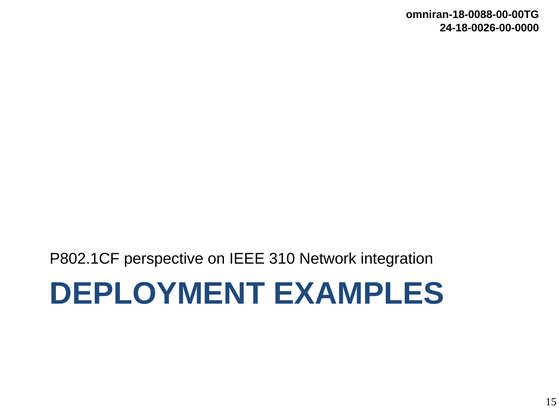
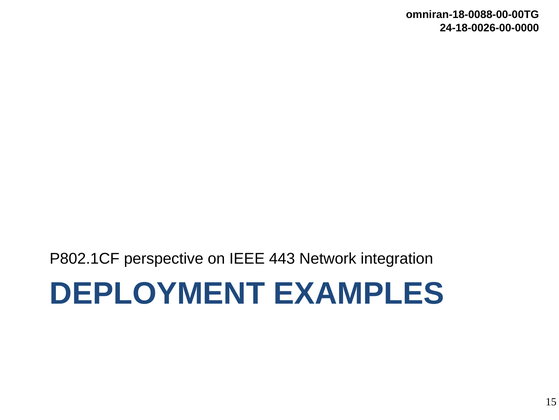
310: 310 -> 443 (282, 258)
